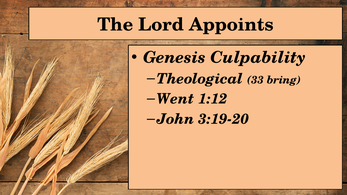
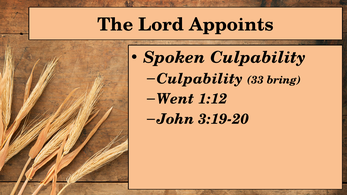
Genesis: Genesis -> Spoken (174, 58)
Theological: Theological -> Culpability (200, 79)
